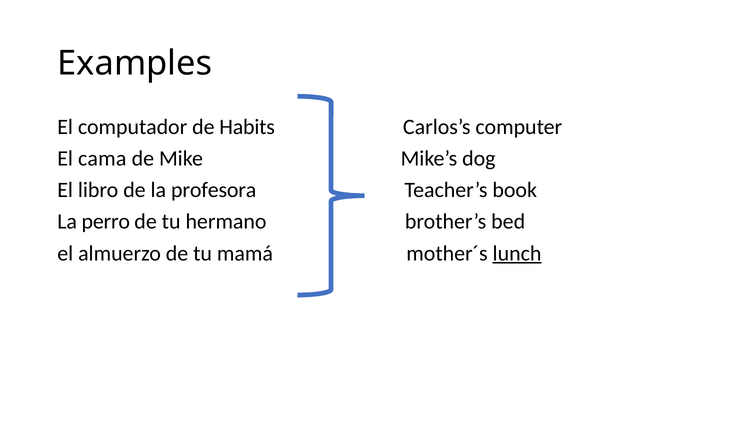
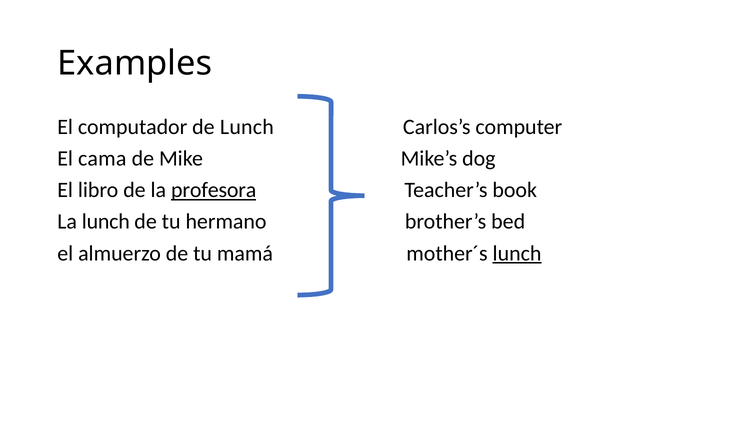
de Habits: Habits -> Lunch (247, 127)
profesora underline: none -> present (214, 190)
La perro: perro -> lunch (106, 222)
